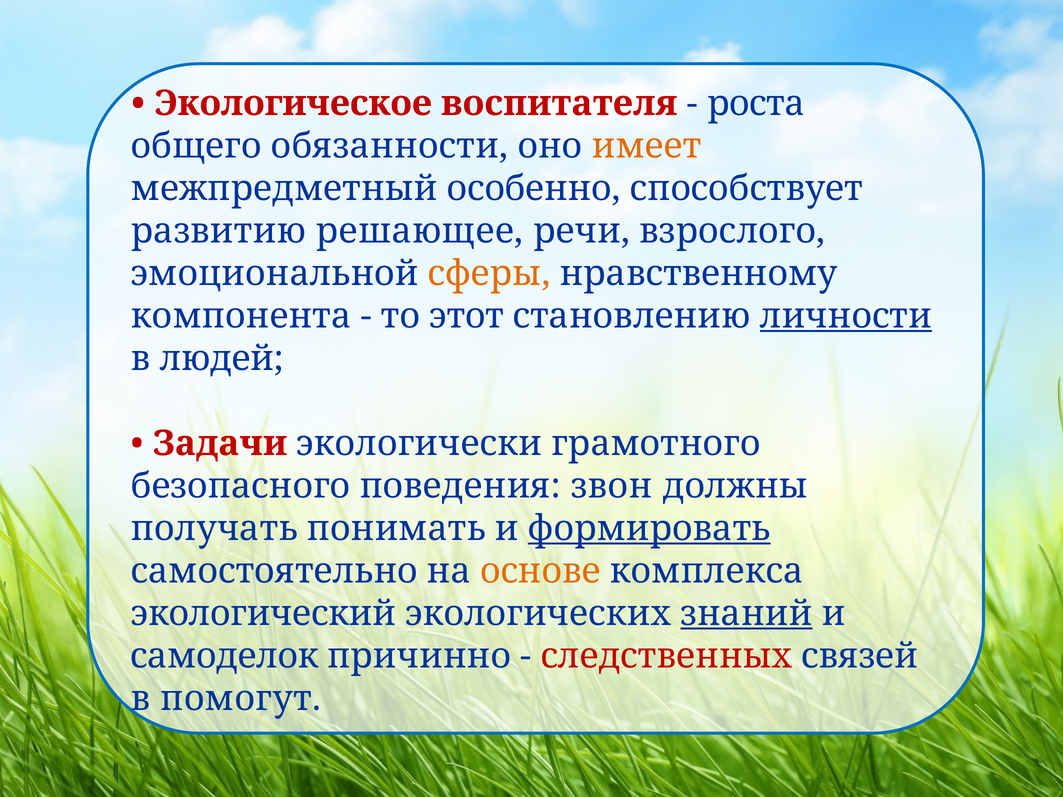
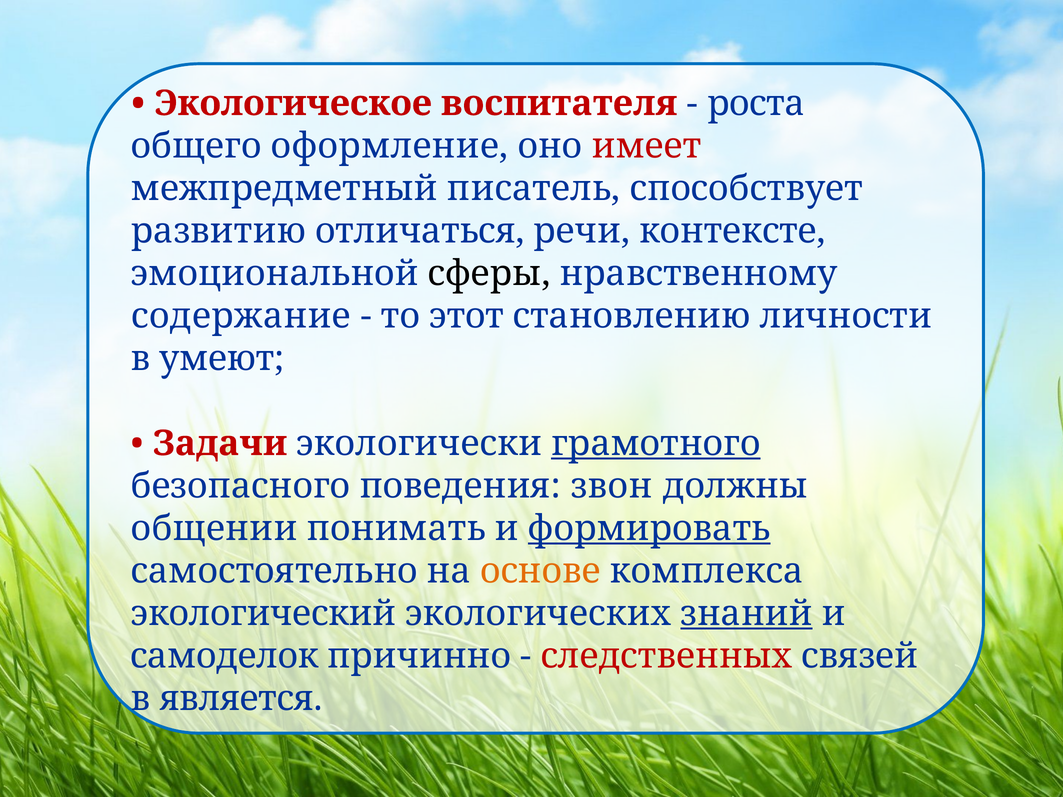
обязанности: обязанности -> оформление (390, 146)
имеет colour: orange -> red (647, 146)
особенно: особенно -> писатель (534, 188)
решающее: решающее -> отличаться (420, 231)
взрослого: взрослого -> контексте (732, 231)
сферы colour: orange -> black (489, 273)
компонента: компонента -> содержание (241, 316)
личности underline: present -> none (846, 316)
людей: людей -> умеют (222, 359)
грамотного underline: none -> present (656, 444)
получать: получать -> общении (214, 529)
помогут: помогут -> является (241, 699)
